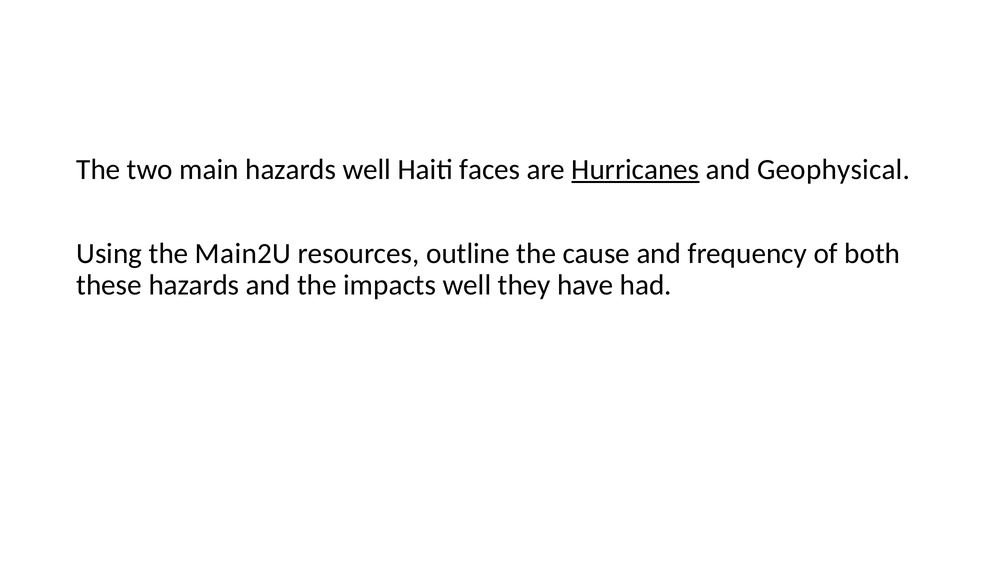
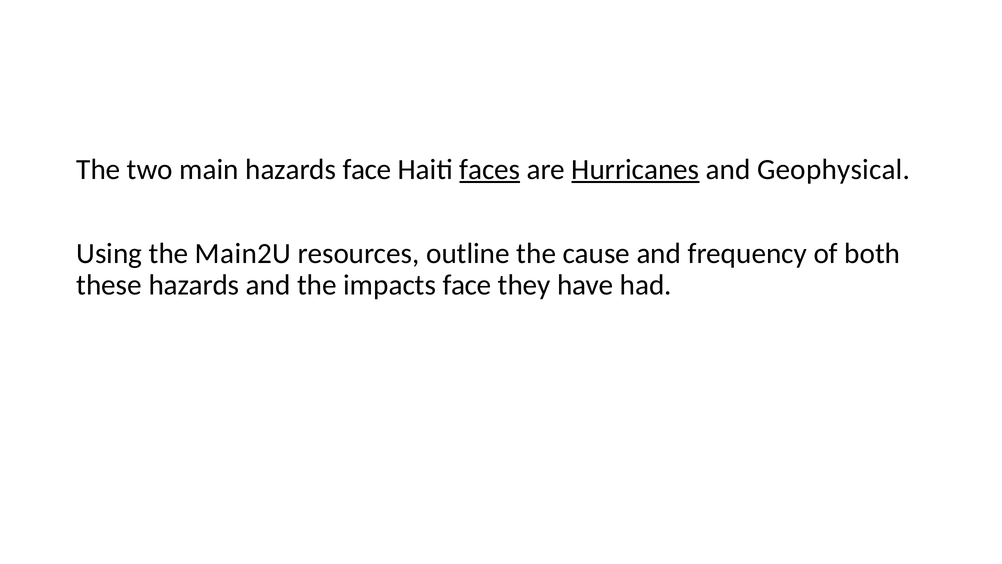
hazards well: well -> face (367, 169)
faces underline: none -> present (490, 169)
impacts well: well -> face (467, 285)
